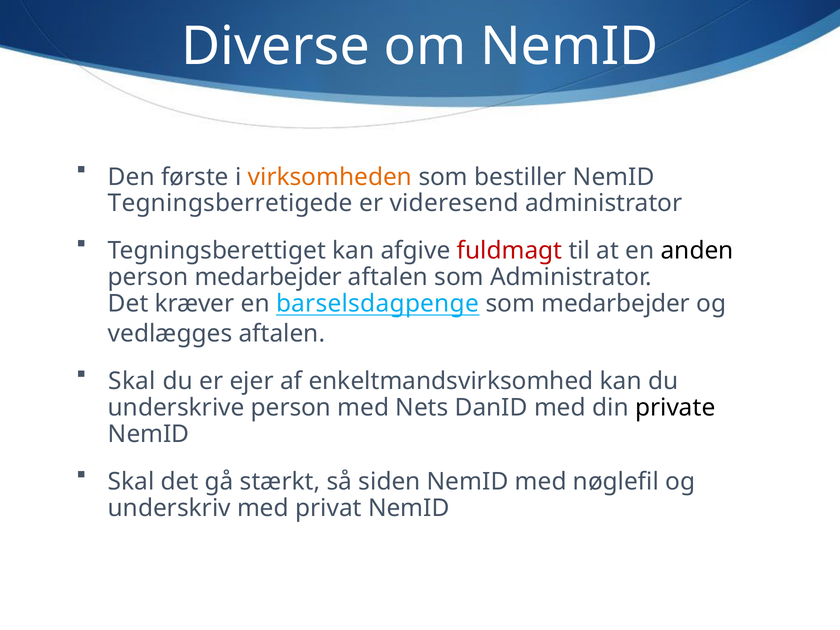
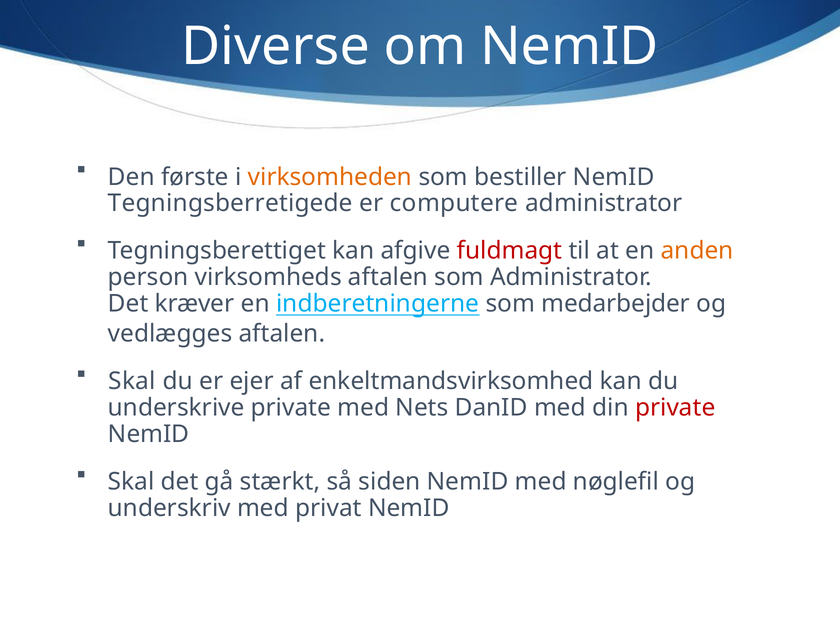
videresend: videresend -> computere (454, 203)
anden colour: black -> orange (697, 251)
person medarbejder: medarbejder -> virksomheds (268, 277)
barselsdagpenge: barselsdagpenge -> indberetningerne (378, 304)
underskrive person: person -> private (291, 408)
private colour: black -> red (675, 408)
